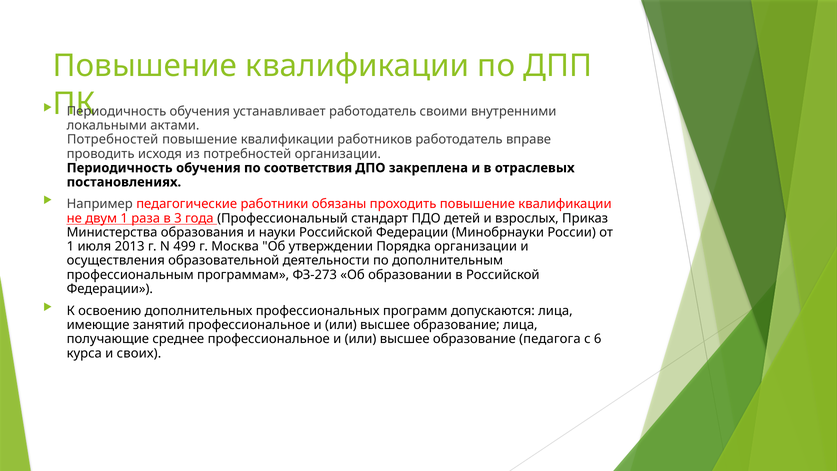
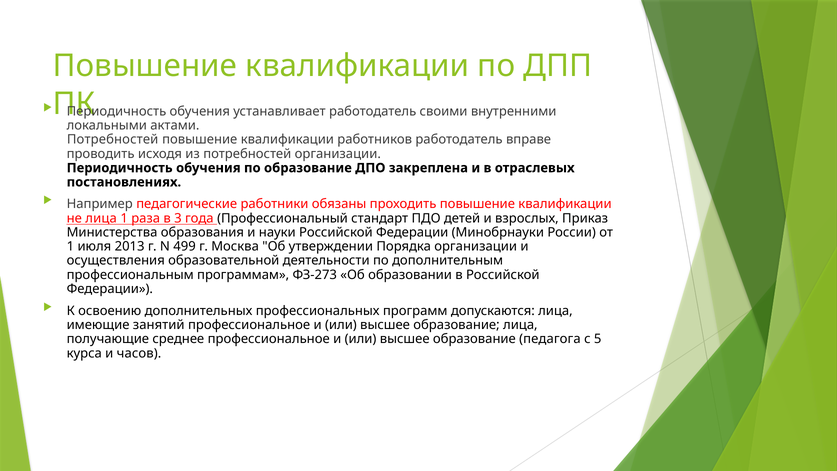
по соответствия: соответствия -> образование (308, 168)
не двум: двум -> лица (101, 218)
6: 6 -> 5 (598, 339)
своих: своих -> часов (139, 353)
